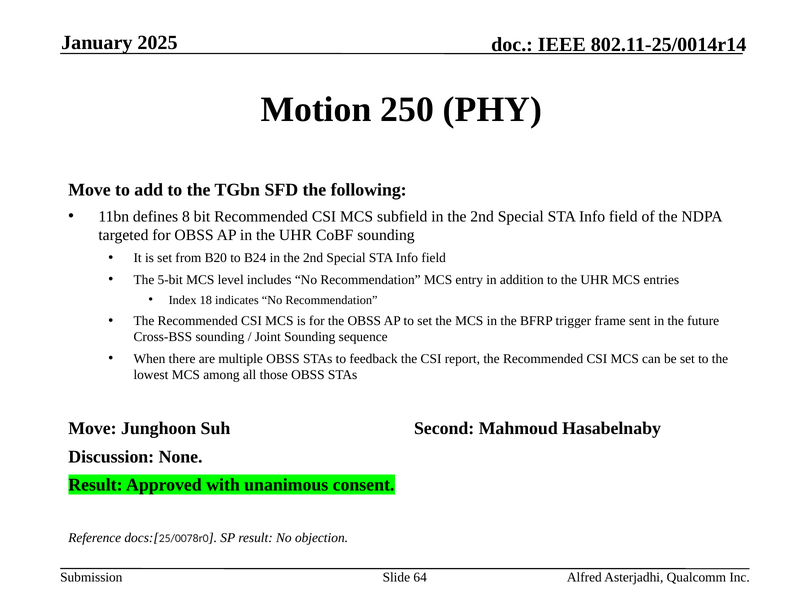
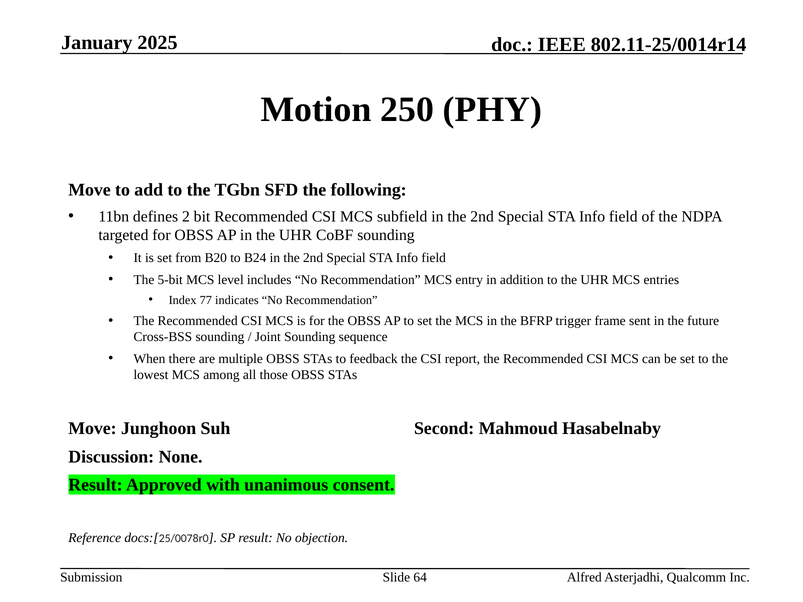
8: 8 -> 2 (186, 217)
18: 18 -> 77 (206, 300)
